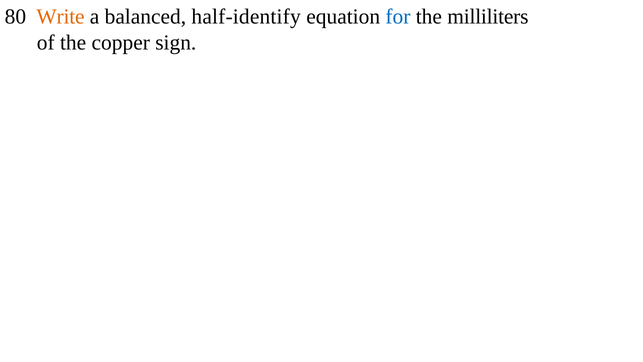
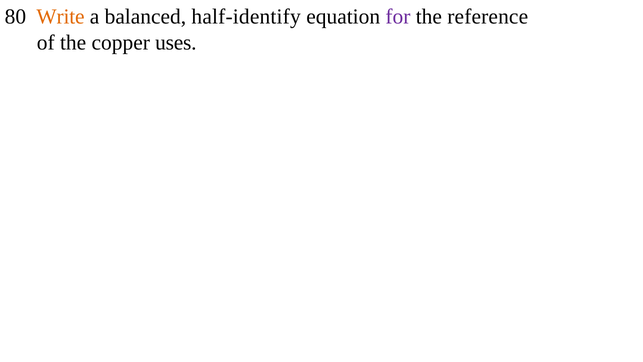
for colour: blue -> purple (398, 17)
milliliters: milliliters -> reference (488, 17)
sign: sign -> uses (176, 42)
